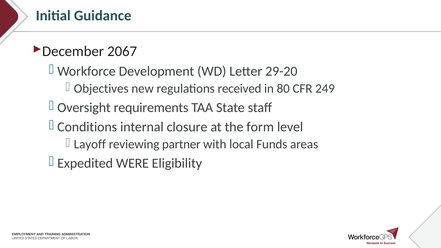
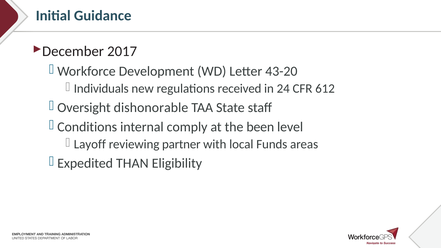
2067: 2067 -> 2017 (122, 51)
29-20: 29-20 -> 43-20 (281, 71)
Objectives: Objectives -> Individuals (101, 89)
80: 80 -> 24 (283, 89)
249: 249 -> 612 (325, 89)
requirements: requirements -> dishonorable (151, 108)
closure: closure -> comply (187, 127)
form: form -> been (260, 127)
WERE: WERE -> THAN (132, 163)
